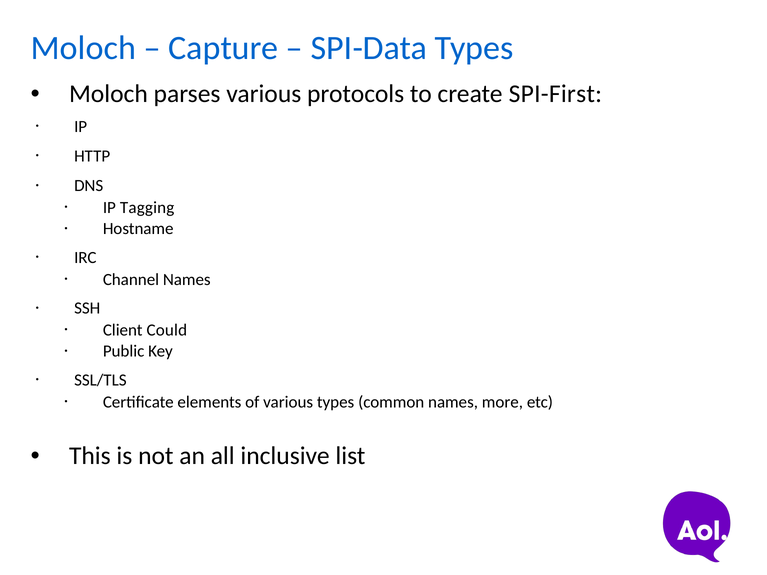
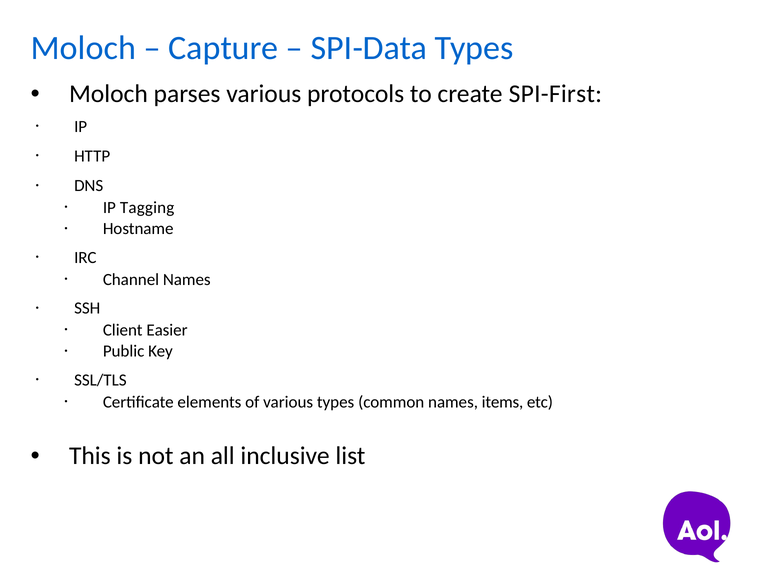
Could: Could -> Easier (167, 330)
more: more -> items (503, 402)
